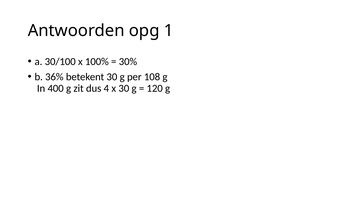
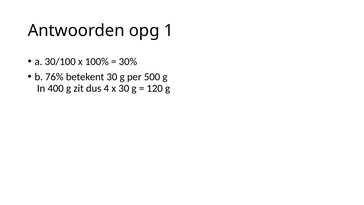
36%: 36% -> 76% (54, 77)
108: 108 -> 500 (152, 77)
